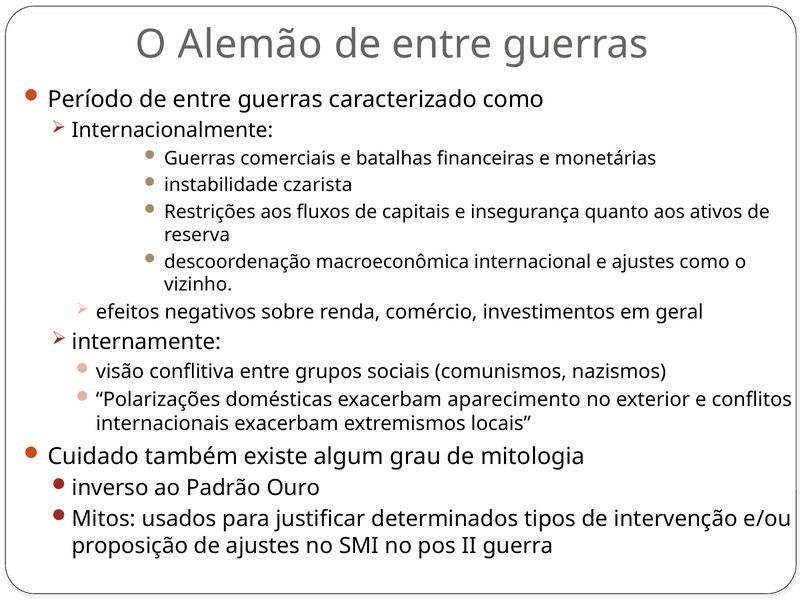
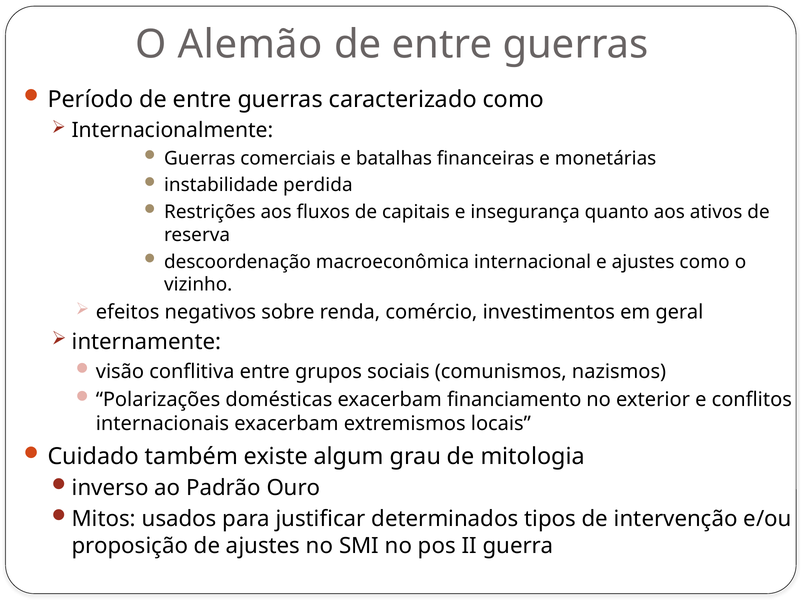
czarista: czarista -> perdida (318, 185)
aparecimento: aparecimento -> financiamento (514, 399)
